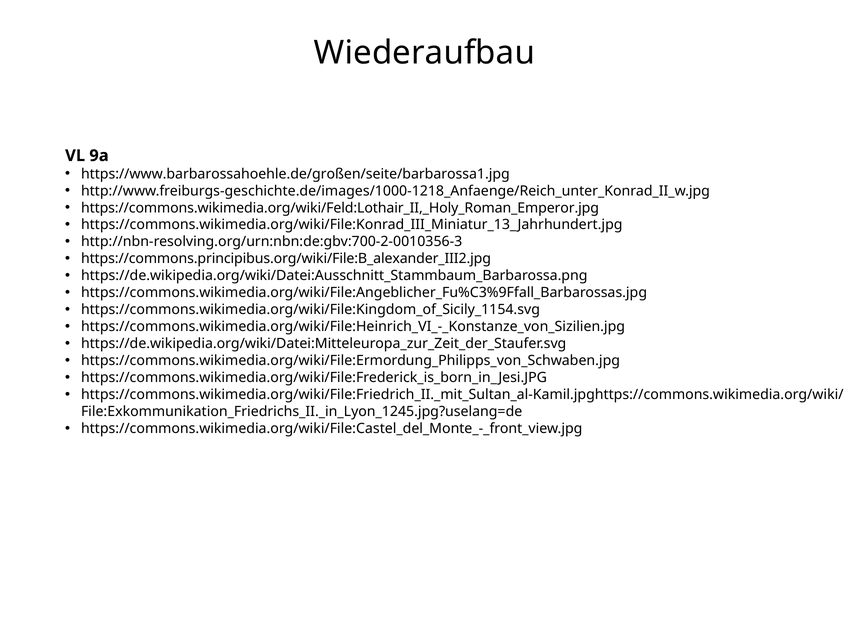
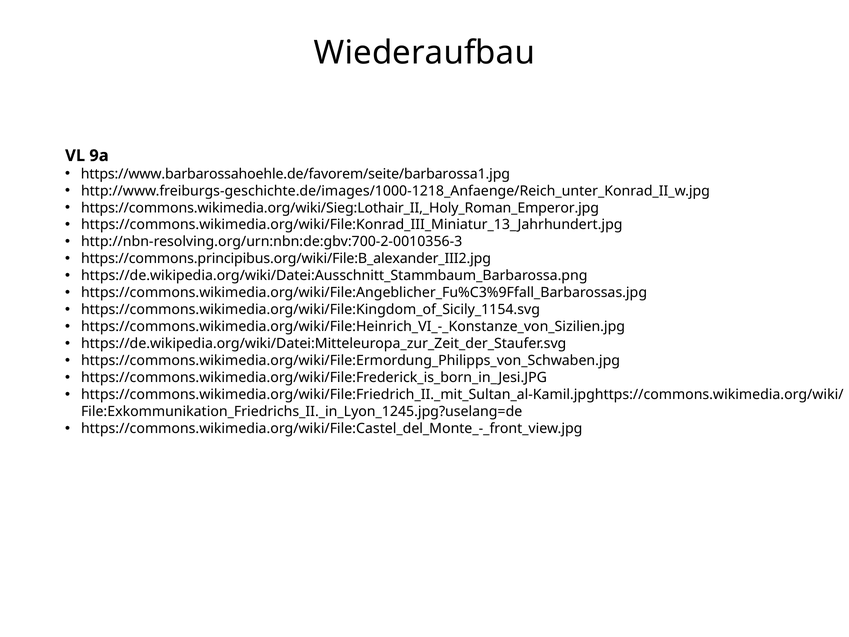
https://www.barbarossahoehle.de/großen/seite/barbarossa1.jpg: https://www.barbarossahoehle.de/großen/seite/barbarossa1.jpg -> https://www.barbarossahoehle.de/favorem/seite/barbarossa1.jpg (295, 174)
https://commons.wikimedia.org/wiki/Feld:Lothair_II,_Holy_Roman_Emperor.jpg: https://commons.wikimedia.org/wiki/Feld:Lothair_II,_Holy_Roman_Emperor.jpg -> https://commons.wikimedia.org/wiki/Sieg:Lothair_II,_Holy_Roman_Emperor.jpg (340, 208)
